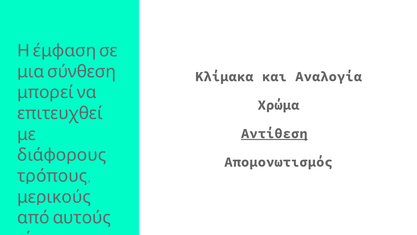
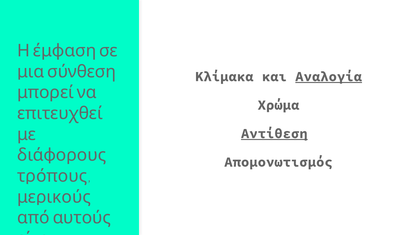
Αναλογία underline: none -> present (329, 76)
